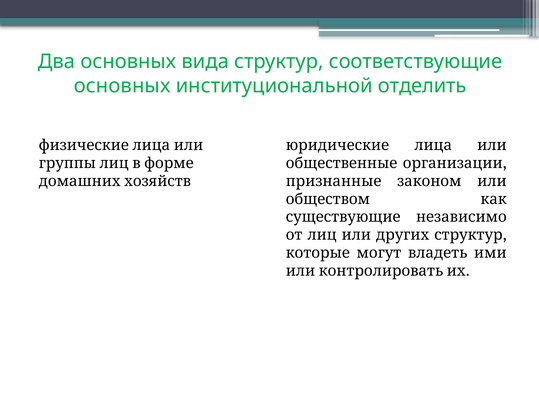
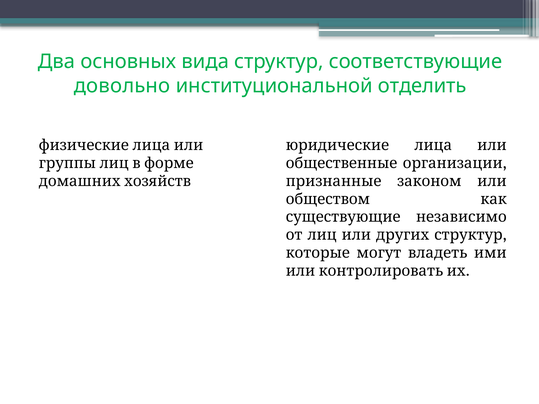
основных: основных -> довольно (122, 86)
